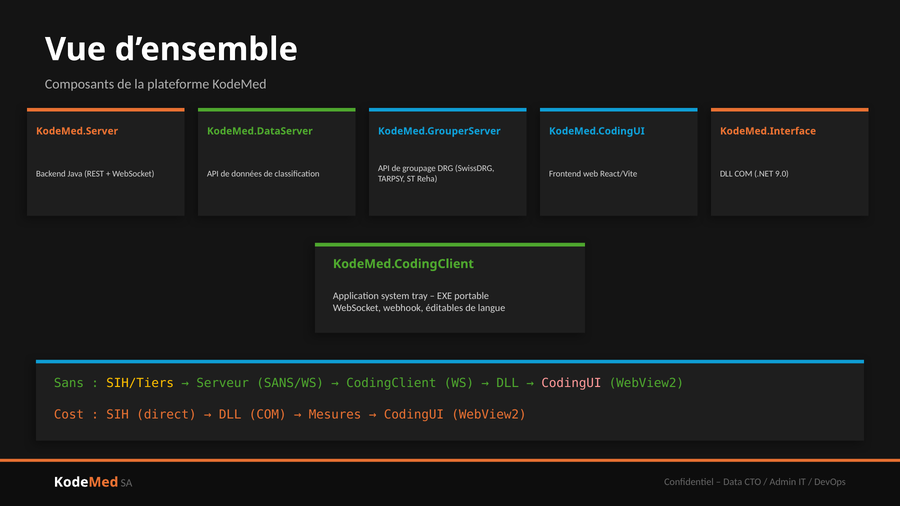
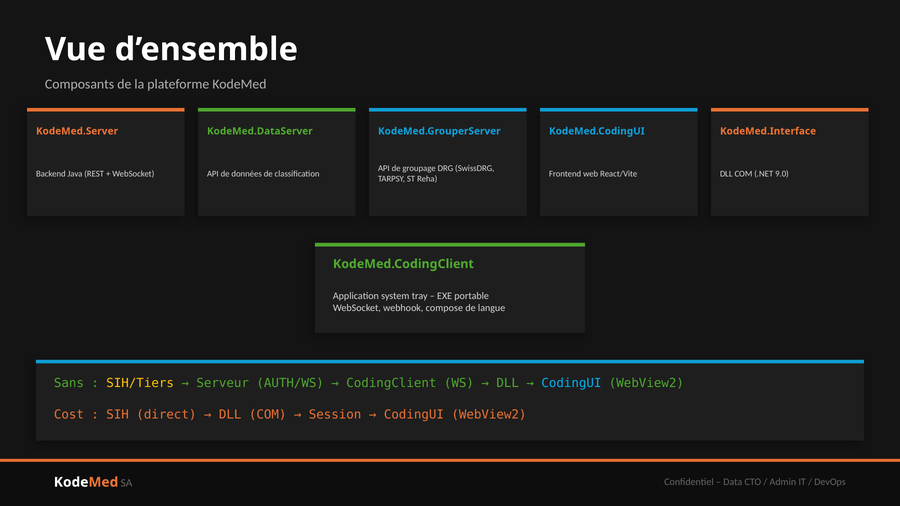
éditables: éditables -> compose (444, 308)
SANS/WS: SANS/WS -> AUTH/WS (290, 383)
CodingUI colour: pink -> light blue (571, 383)
Mesures: Mesures -> Session (335, 415)
